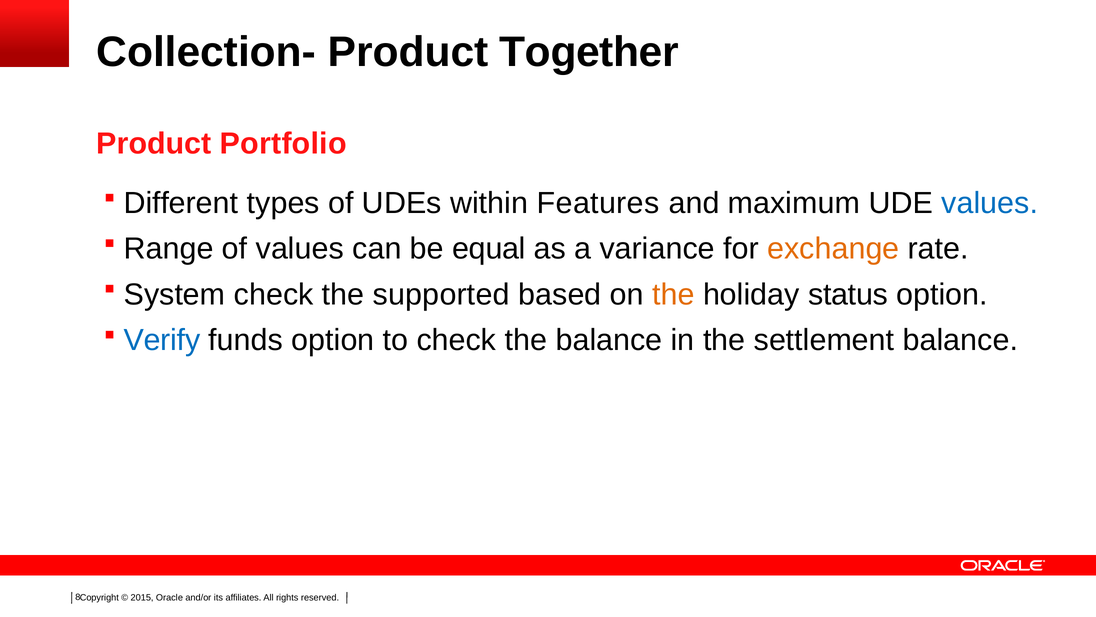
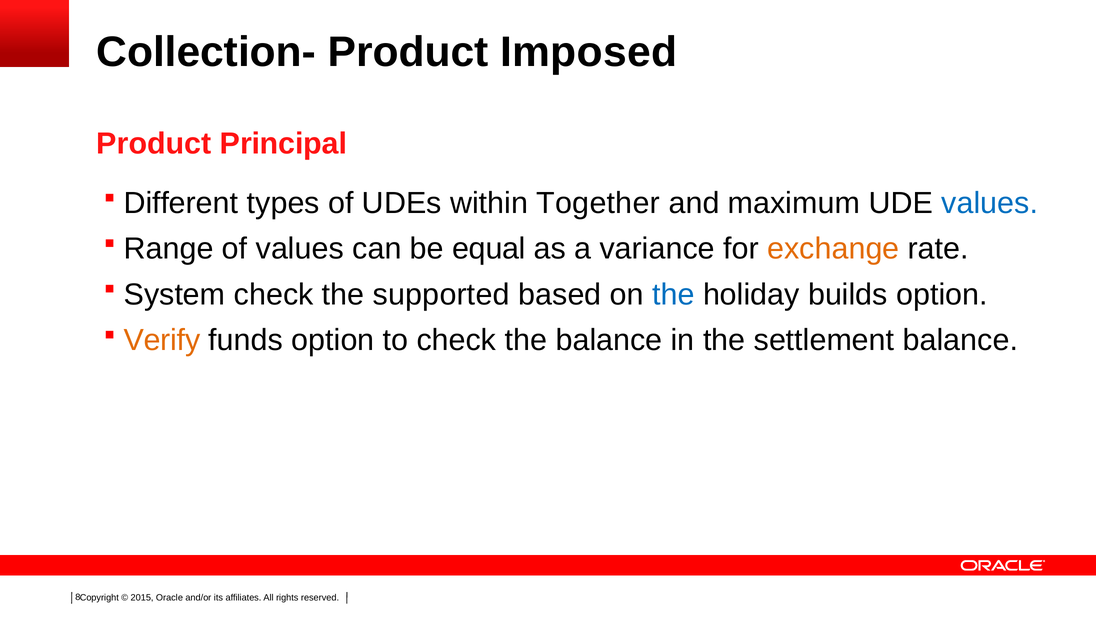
Together: Together -> Imposed (589, 52)
Portfolio: Portfolio -> Principal (283, 144)
Features: Features -> Together (598, 203)
the colour: orange -> blue (673, 294)
status: status -> builds (848, 294)
Verify colour: blue -> orange (162, 340)
